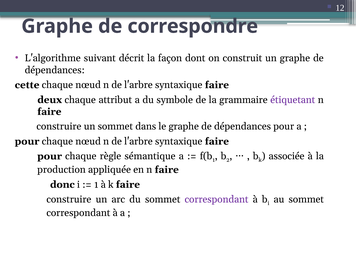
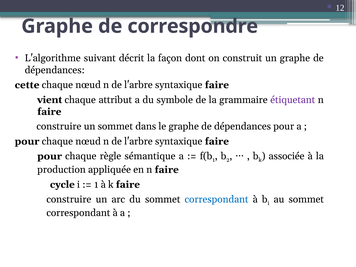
deux: deux -> vient (50, 100)
donc: donc -> cycle (62, 185)
correspondant colour: purple -> blue (217, 199)
